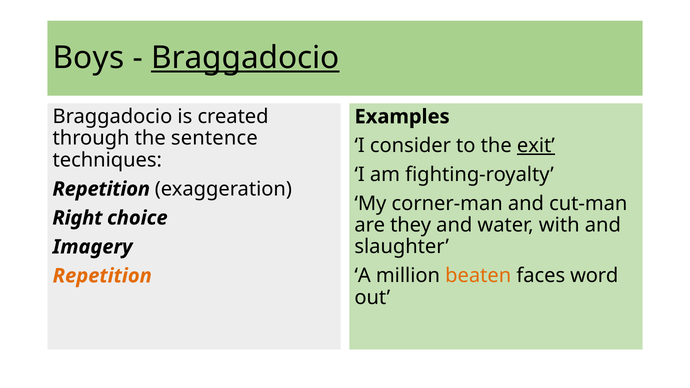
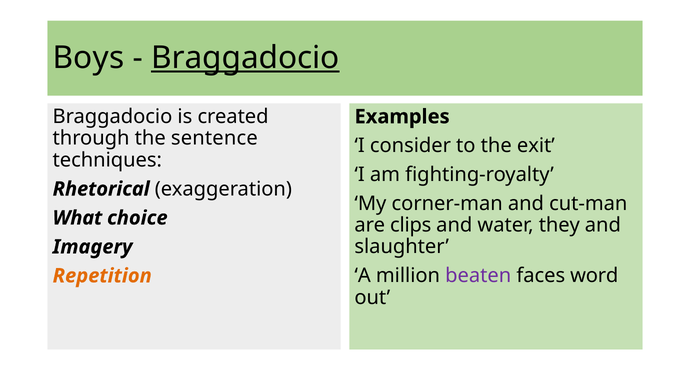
exit underline: present -> none (536, 146)
Repetition: Repetition -> Rhetorical (101, 189)
Right: Right -> What (77, 218)
they: they -> clips (411, 225)
with: with -> they (559, 225)
beaten colour: orange -> purple (478, 276)
